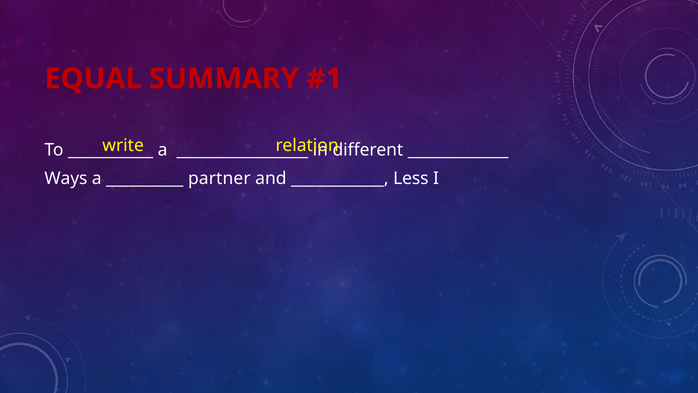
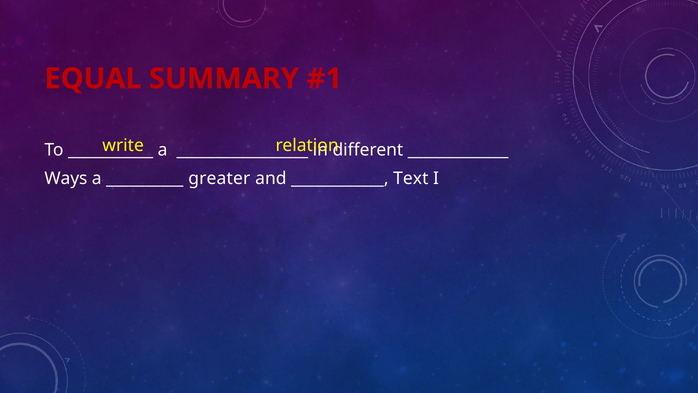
partner: partner -> greater (219, 178)
Less: Less -> Text (411, 178)
